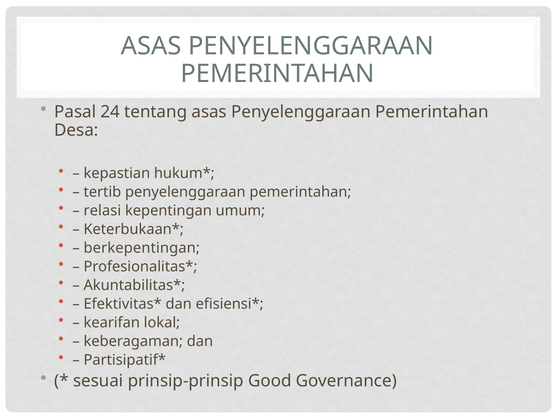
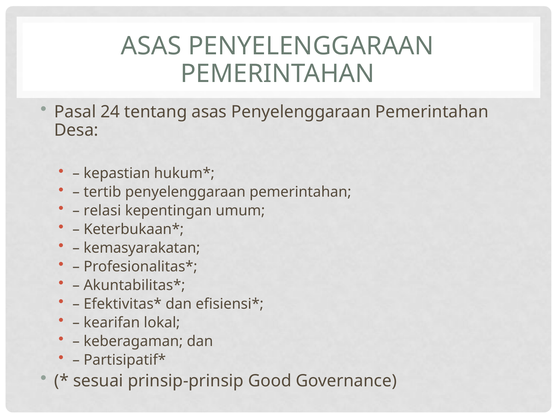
berkepentingan: berkepentingan -> kemasyarakatan (142, 248)
